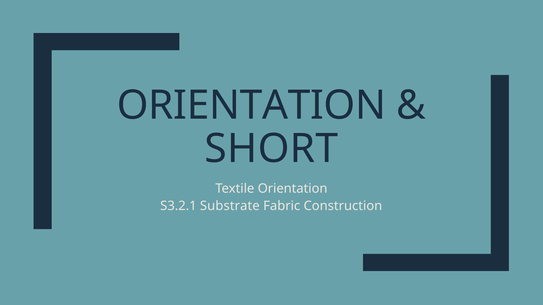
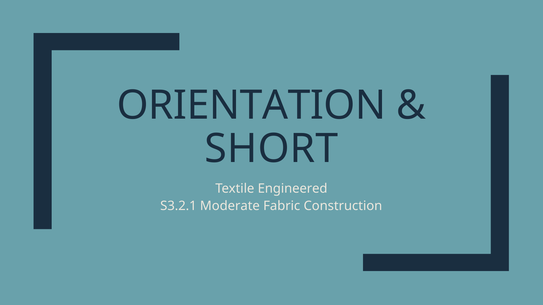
Textile Orientation: Orientation -> Engineered (293, 189)
Substrate: Substrate -> Moderate (230, 206)
